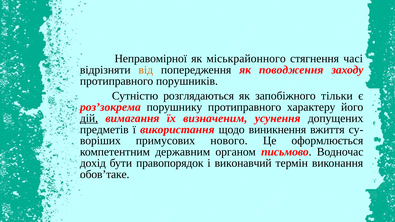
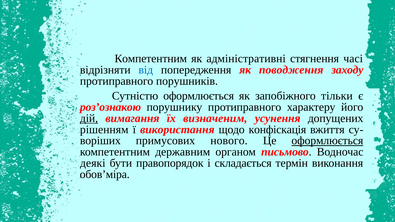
Неправомірної: Неправомірної -> Компетентним (151, 59)
міськрайонного: міськрайонного -> адміністративні (246, 59)
від colour: orange -> blue (146, 70)
Сутністю розглядаються: розглядаються -> оформлюється (199, 96)
роз’зокрема: роз’зокрема -> роз’ознакою (110, 107)
предметів: предметів -> рішенням (104, 130)
виникнення: виникнення -> конфіскація (277, 130)
оформлюється underline: none -> present (327, 141)
дохід: дохід -> деякі (93, 163)
виконавчий: виконавчий -> складається (243, 163)
обов’таке: обов’таке -> обов’міра (105, 174)
